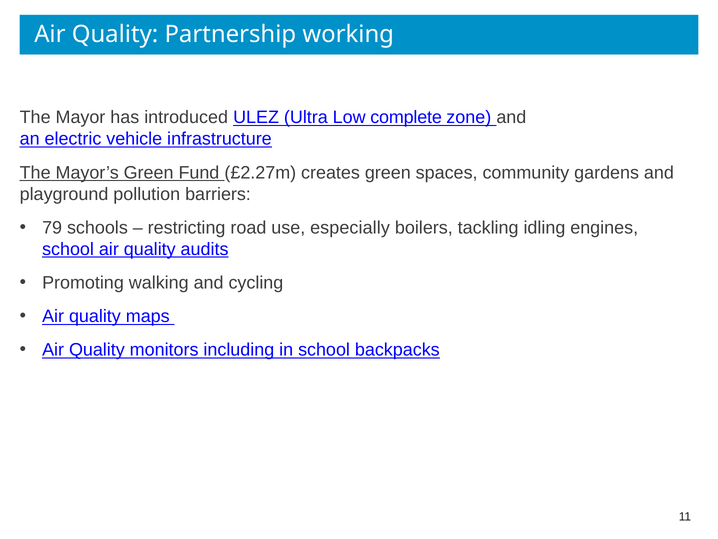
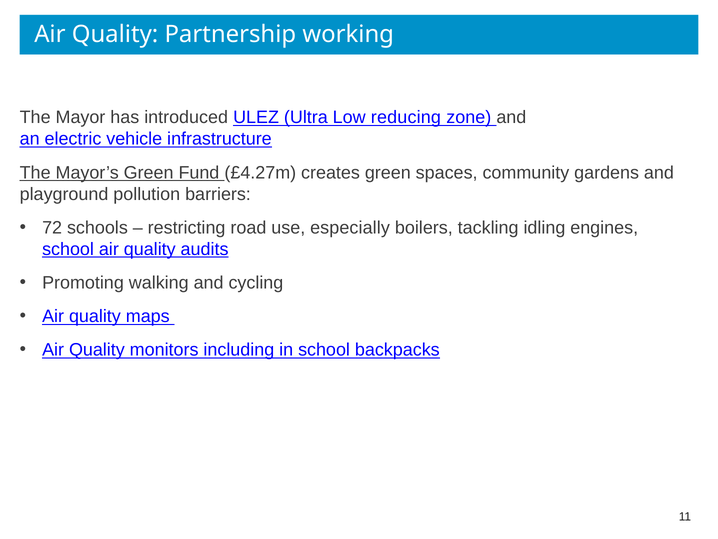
complete: complete -> reducing (406, 117)
£2.27m: £2.27m -> £4.27m (260, 172)
79: 79 -> 72 (52, 227)
